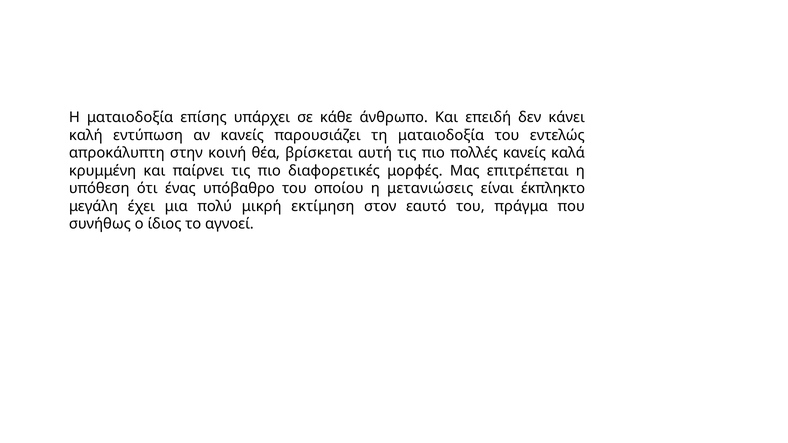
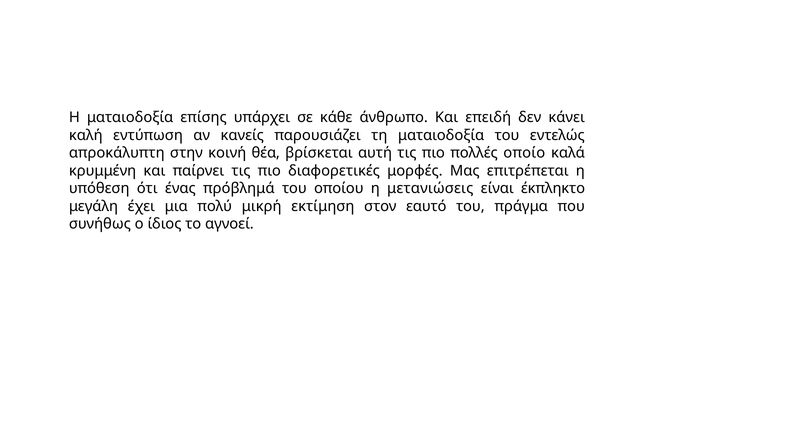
πολλές κανείς: κανείς -> οποίο (524, 153)
υπόβαθρο: υπόβαθρο -> πρόβλημά (239, 189)
